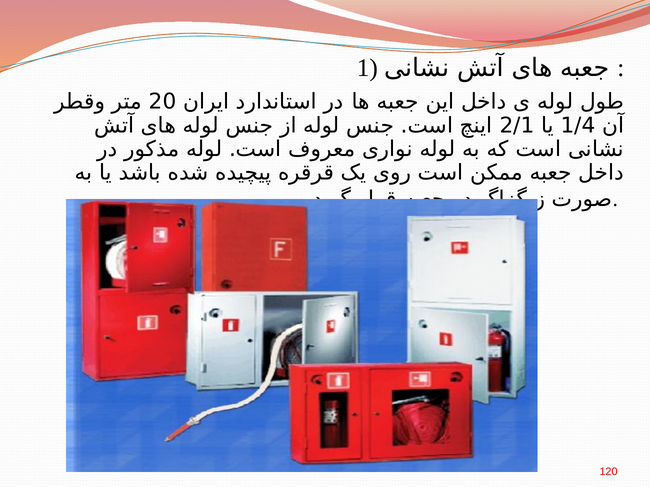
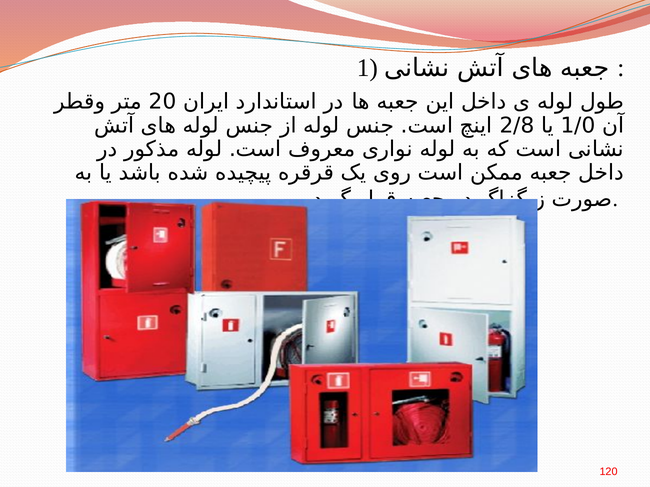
2/1: 2/1 -> 2/8 (517, 126)
1/4: 1/4 -> 1/0 (578, 126)
